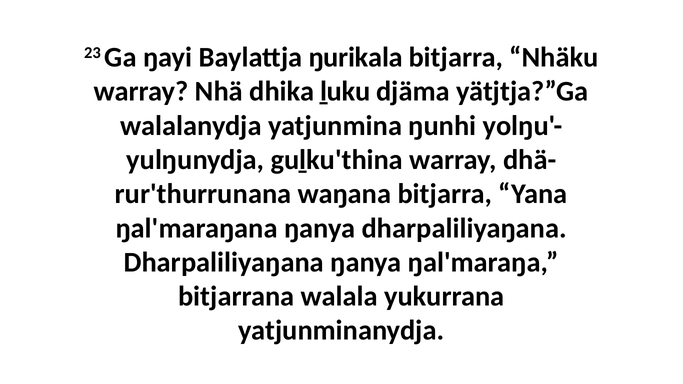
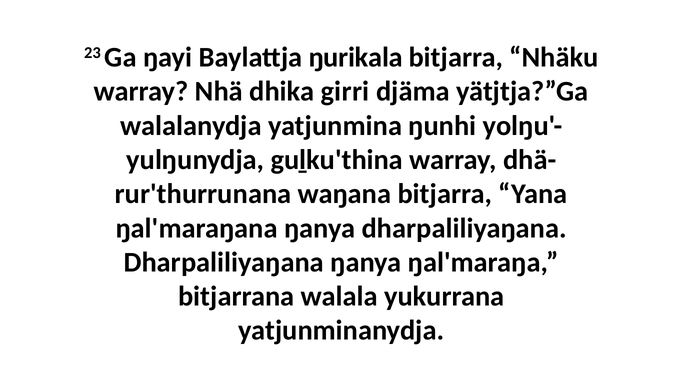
ḻuku: ḻuku -> girri (345, 92)
